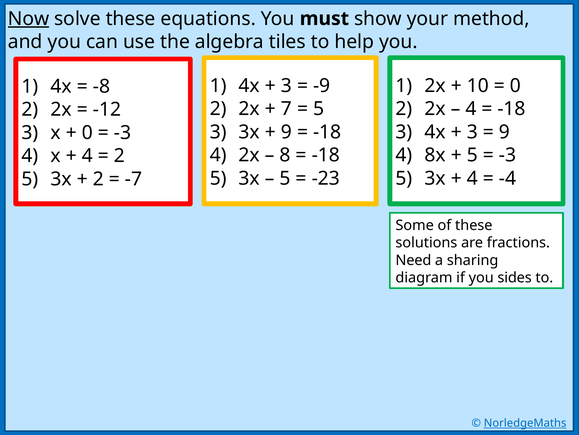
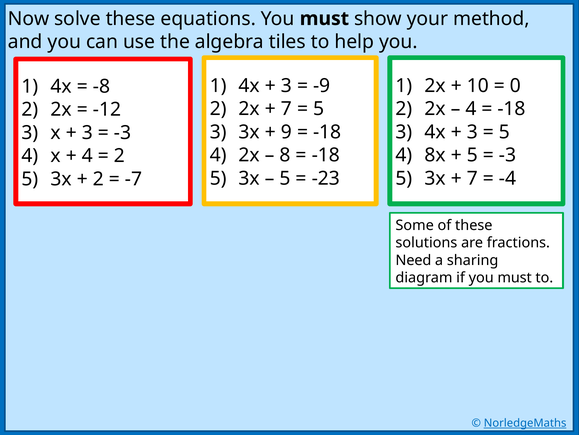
Now underline: present -> none (29, 19)
9: 9 -> 5 (504, 132)
0: 0 -> 3 (87, 132)
4: 4 -> 7 (472, 178)
if you sides: sides -> must (515, 277)
